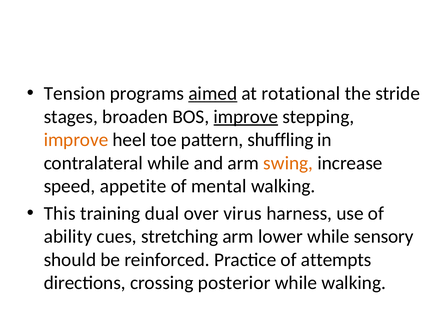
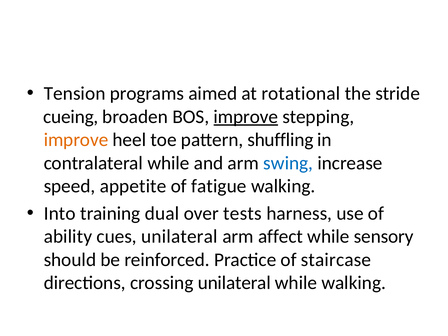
aimed underline: present -> none (213, 94)
stages: stages -> cueing (71, 117)
swing colour: orange -> blue (288, 163)
mental: mental -> fatigue (219, 186)
This: This -> Into (60, 213)
virus: virus -> tests (243, 213)
cues stretching: stretching -> unilateral (179, 237)
lower: lower -> affect (281, 237)
attempts: attempts -> staircase (336, 260)
crossing posterior: posterior -> unilateral (234, 283)
